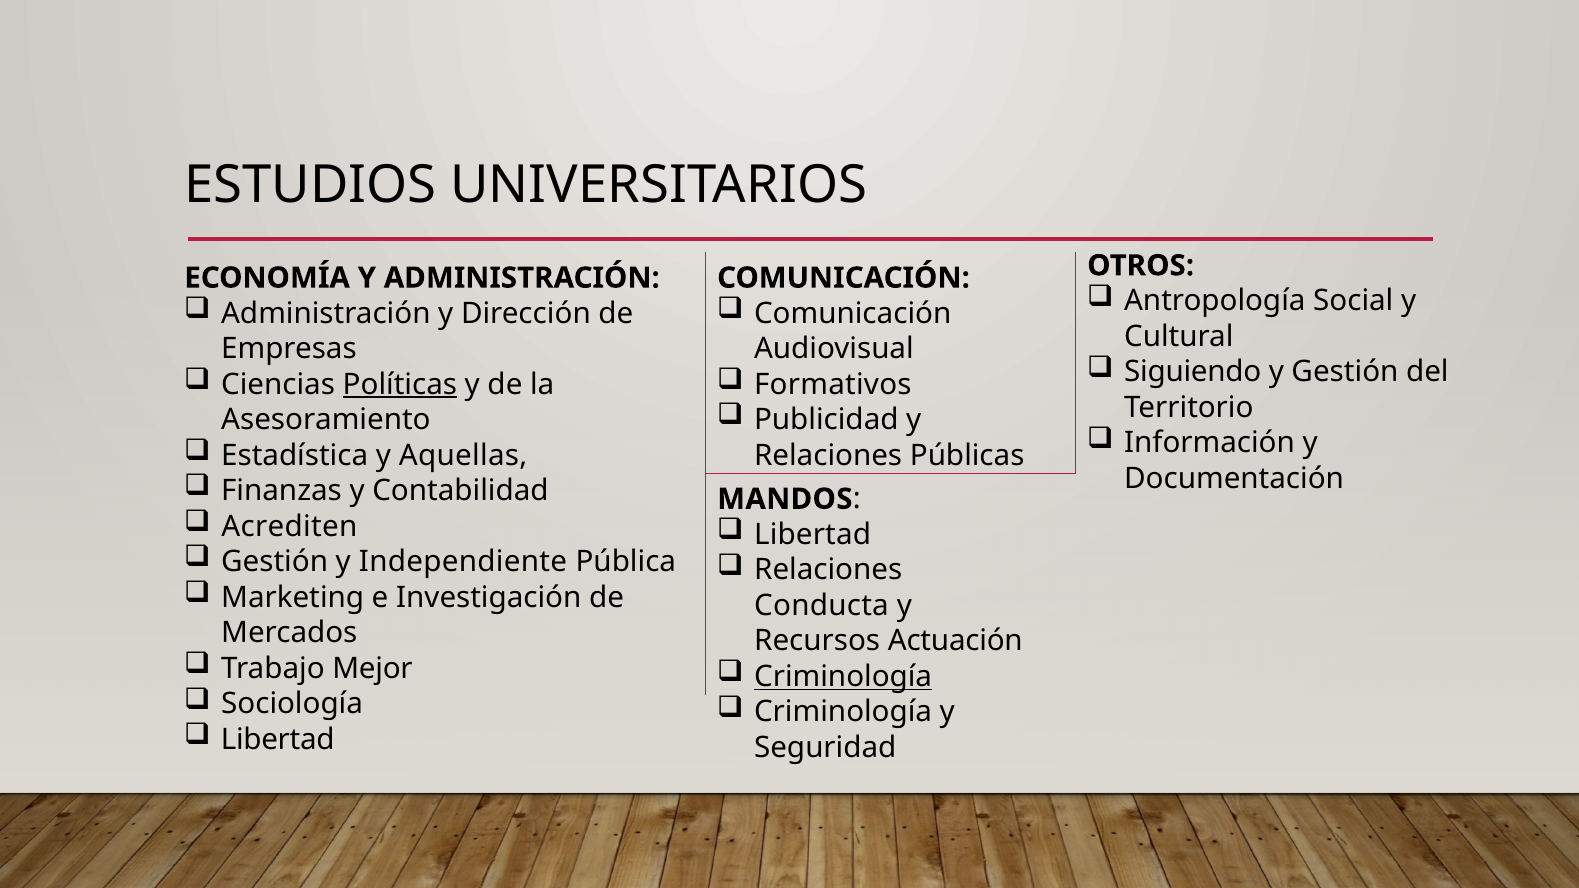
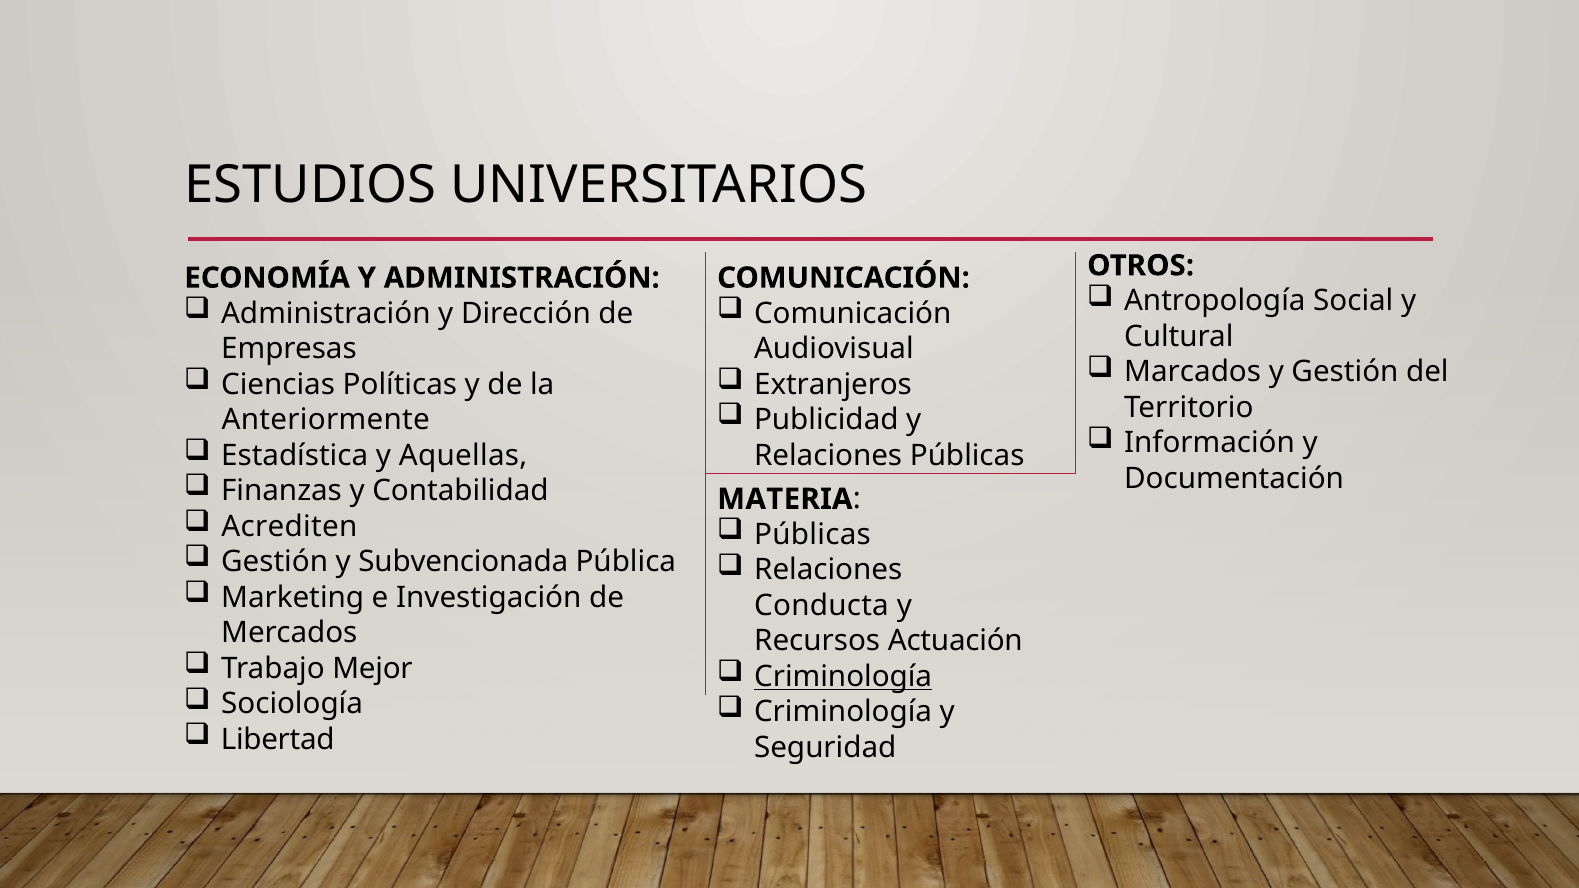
Siguiendo: Siguiendo -> Marcados (1193, 372)
Políticas underline: present -> none (400, 385)
Formativos: Formativos -> Extranjeros (833, 385)
Asesoramiento: Asesoramiento -> Anteriormente (326, 420)
MANDOS: MANDOS -> MATERIA (785, 499)
Libertad: Libertad -> Públicas (813, 535)
Independiente: Independiente -> Subvencionada (463, 562)
